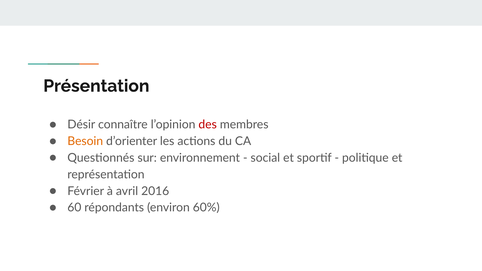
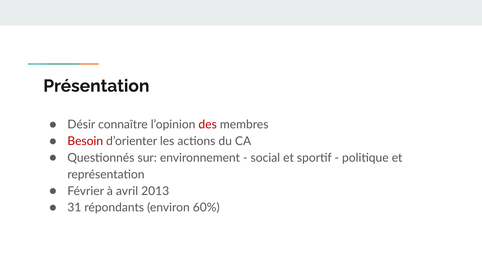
Besoin colour: orange -> red (85, 141)
2016: 2016 -> 2013 (155, 191)
60: 60 -> 31 (74, 208)
